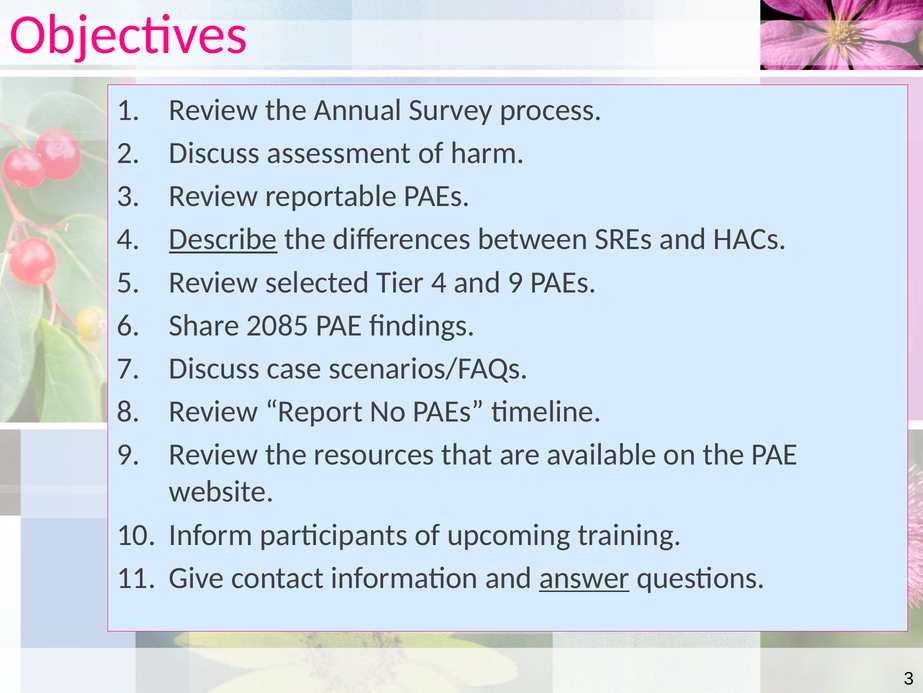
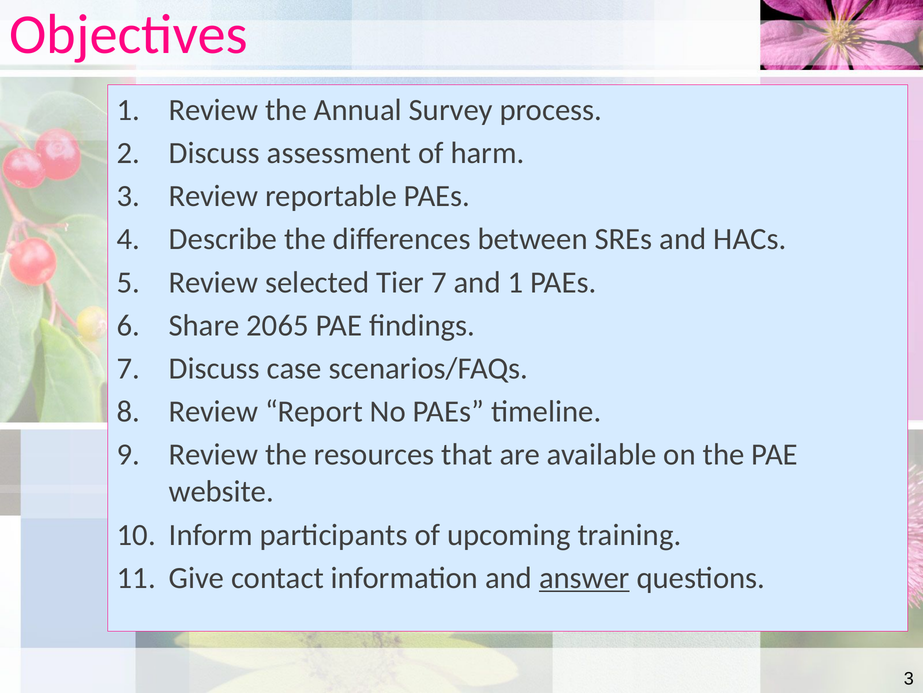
Describe underline: present -> none (223, 239)
Tier 4: 4 -> 7 (439, 282)
and 9: 9 -> 1 (515, 282)
2085: 2085 -> 2065 (278, 325)
